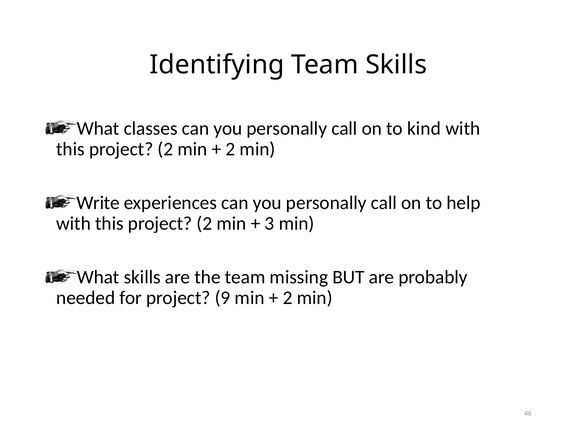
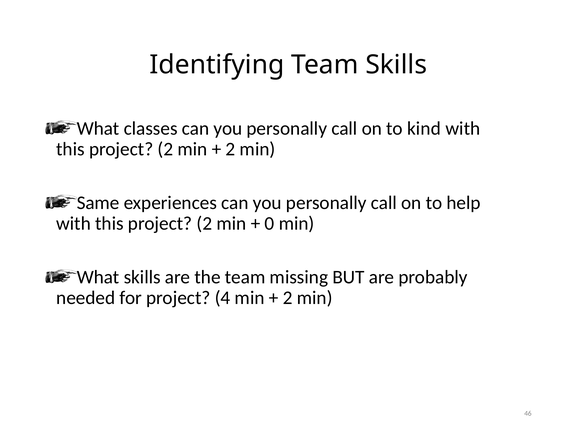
Write: Write -> Same (98, 203)
3: 3 -> 0 (269, 223)
9: 9 -> 4 (223, 298)
